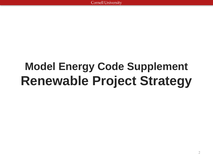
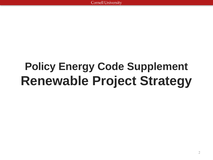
Model: Model -> Policy (40, 66)
